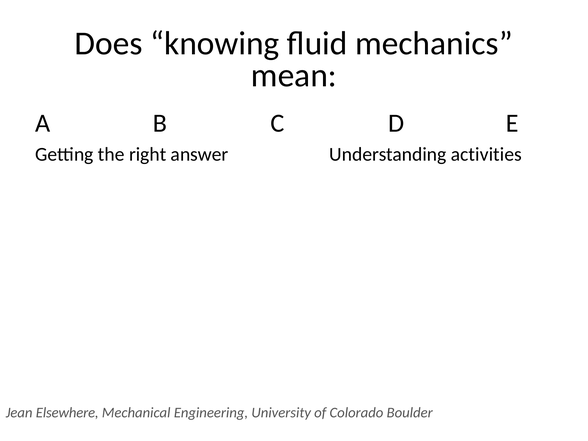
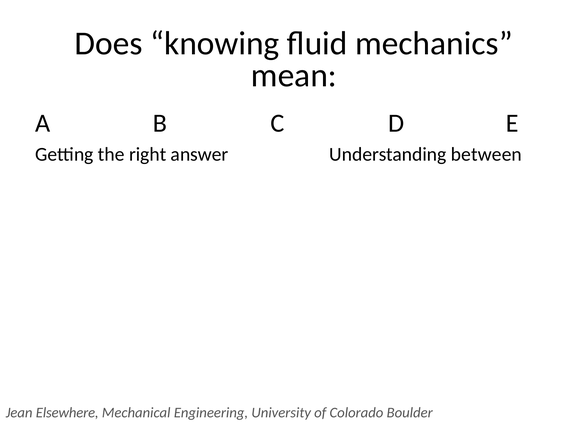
activities: activities -> between (486, 154)
